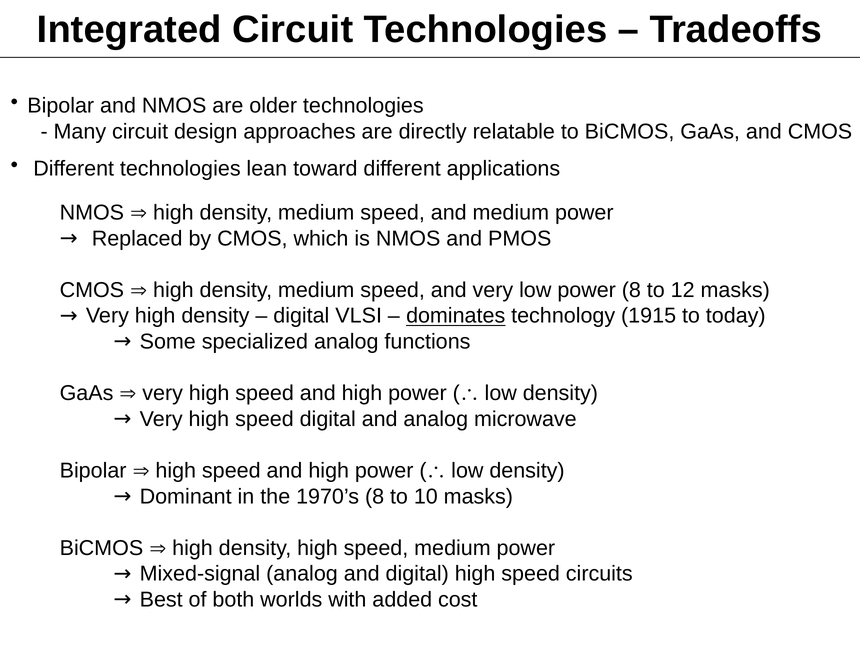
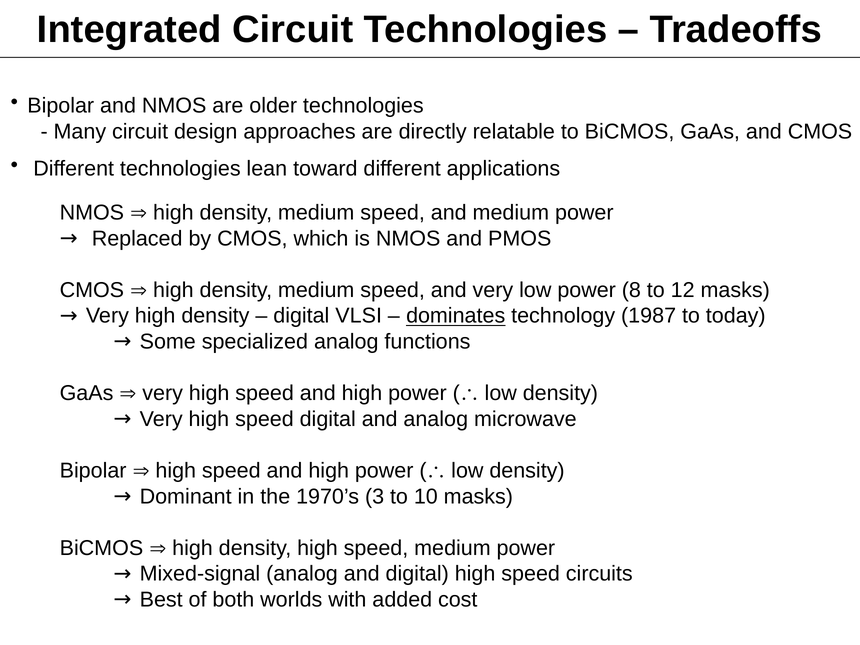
1915: 1915 -> 1987 (649, 316)
1970’s 8: 8 -> 3 (375, 496)
